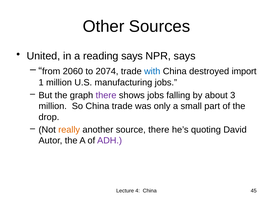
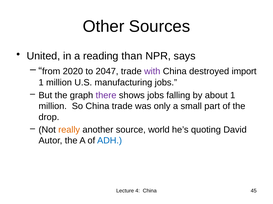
reading says: says -> than (132, 56)
2060: 2060 -> 2020 (73, 72)
2074: 2074 -> 2047 (107, 72)
with colour: blue -> purple (152, 72)
about 3: 3 -> 1 (233, 96)
source there: there -> world (159, 130)
ADH colour: purple -> blue (110, 141)
